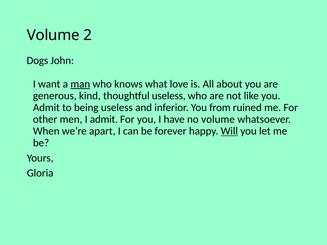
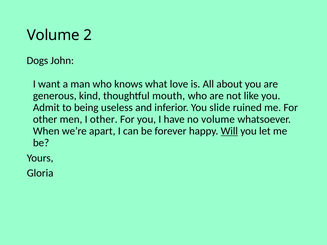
man underline: present -> none (80, 84)
thoughtful useless: useless -> mouth (169, 96)
from: from -> slide (220, 108)
I admit: admit -> other (104, 119)
